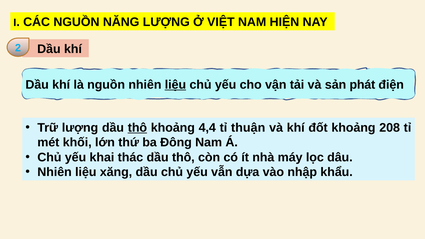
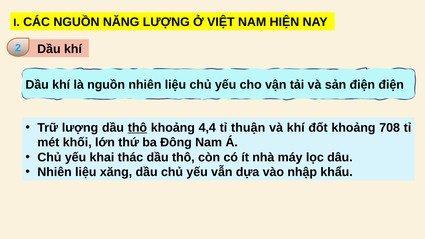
liệu underline: present -> none (175, 85)
sản phát: phát -> điện (362, 85)
208: 208 -> 708 (390, 128)
